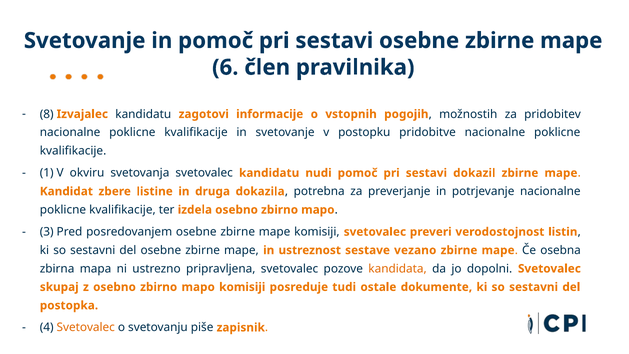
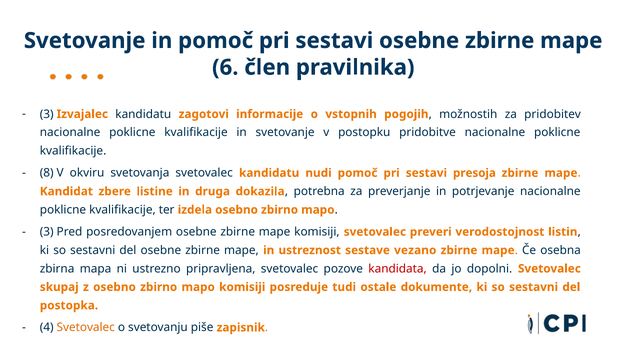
8: 8 -> 3 (47, 114)
1: 1 -> 8 (47, 173)
dokazil: dokazil -> presoja (474, 173)
kandidata colour: orange -> red (398, 269)
